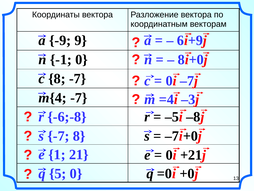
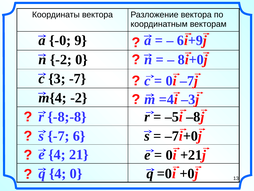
-9: -9 -> -0 (60, 40)
-1: -1 -> -2 (61, 59)
c 8: 8 -> 3 (57, 78)
m{4 -7: -7 -> -2 (79, 97)
-6;-8: -6;-8 -> -8;-8 (67, 117)
-7 8: 8 -> 6 (79, 136)
e 1: 1 -> 4 (57, 154)
q 5: 5 -> 4 (58, 173)
